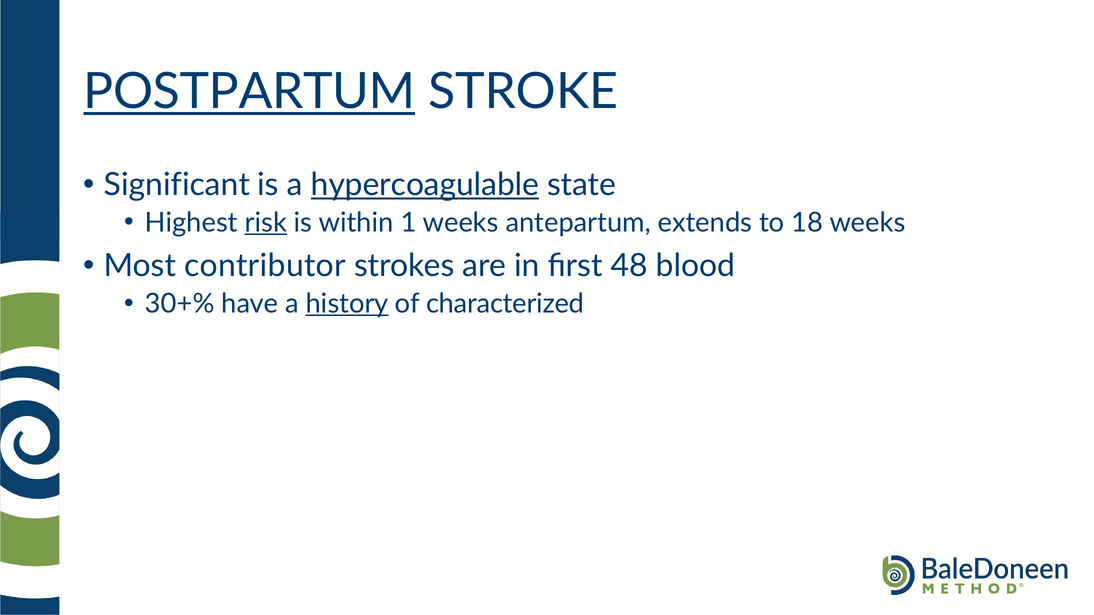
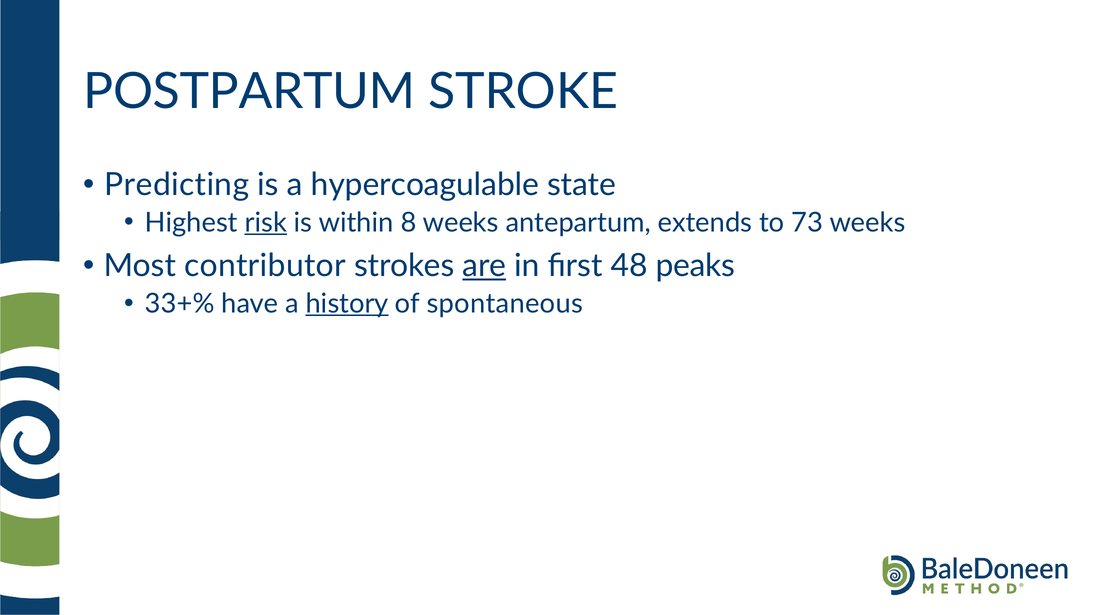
POSTPARTUM underline: present -> none (249, 92)
Significant: Significant -> Predicting (177, 185)
hypercoagulable underline: present -> none (425, 185)
1: 1 -> 8 (409, 223)
18: 18 -> 73 (807, 223)
are underline: none -> present (484, 266)
blood: blood -> peaks (695, 266)
30+%: 30+% -> 33+% (180, 304)
characterized: characterized -> spontaneous (505, 304)
